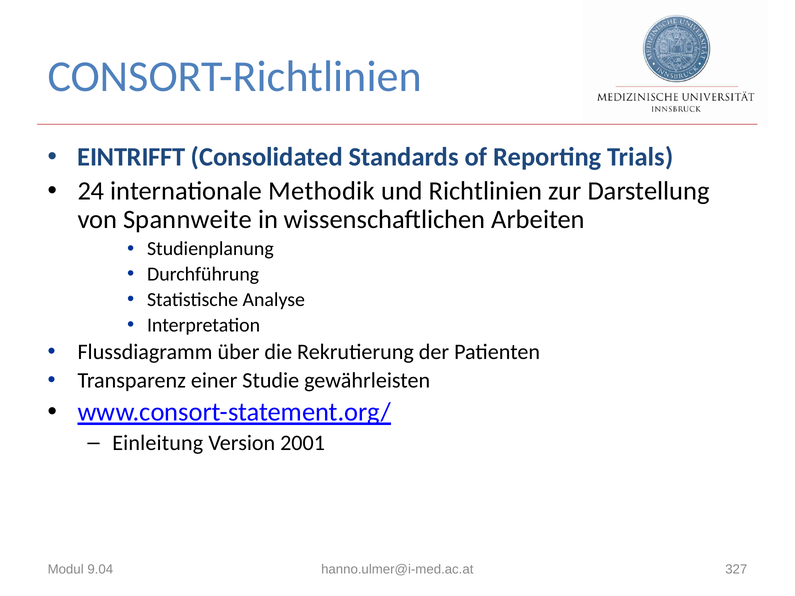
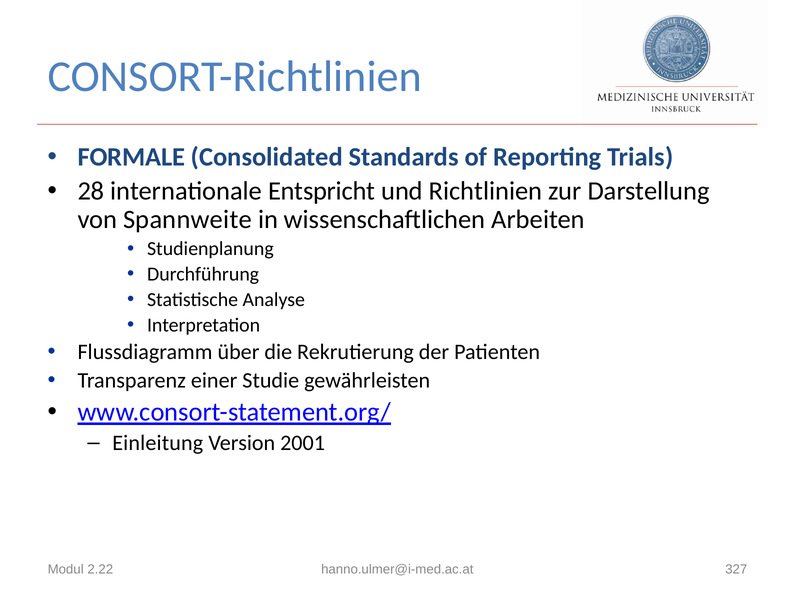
EINTRIFFT: EINTRIFFT -> FORMALE (131, 157)
24: 24 -> 28 (91, 191)
Methodik: Methodik -> Entspricht (322, 191)
9.04: 9.04 -> 2.22 (100, 569)
